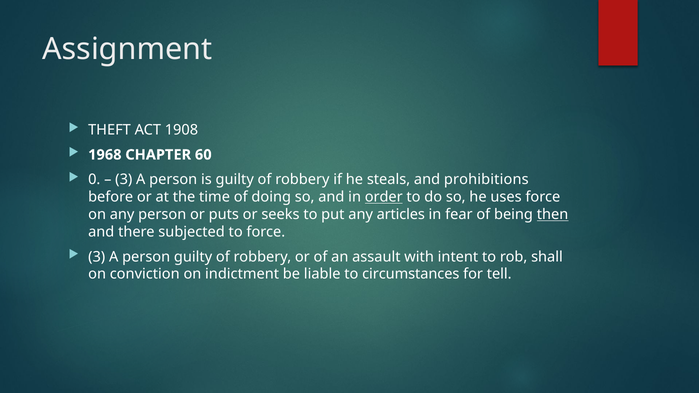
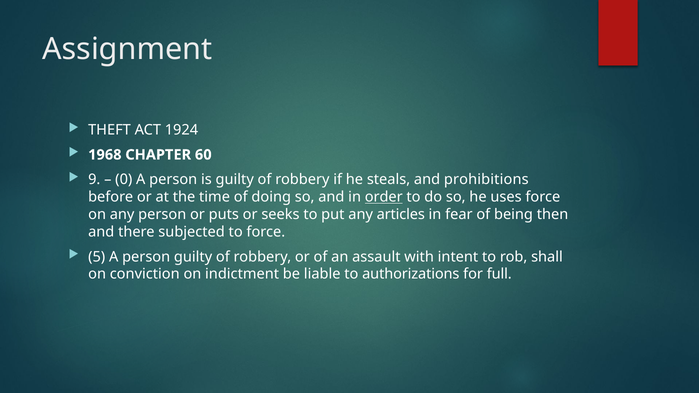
1908: 1908 -> 1924 (181, 130)
0: 0 -> 9 (94, 180)
3: 3 -> 0 (124, 180)
then underline: present -> none (553, 215)
3: 3 -> 5 (97, 257)
circumstances: circumstances -> authorizations (411, 274)
tell: tell -> full (499, 274)
